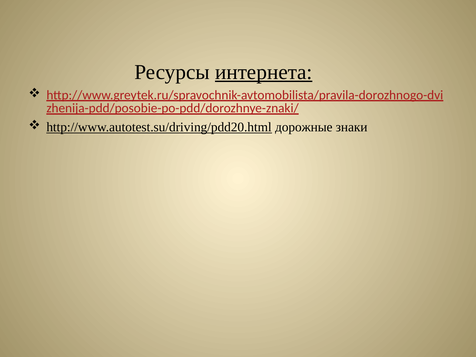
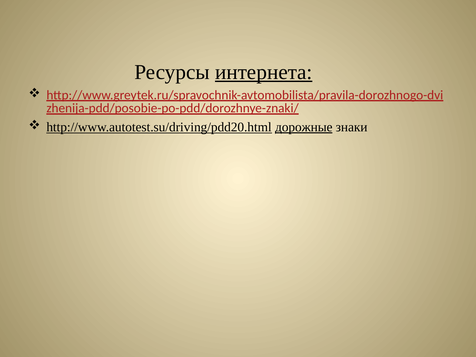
дорожные underline: none -> present (304, 127)
